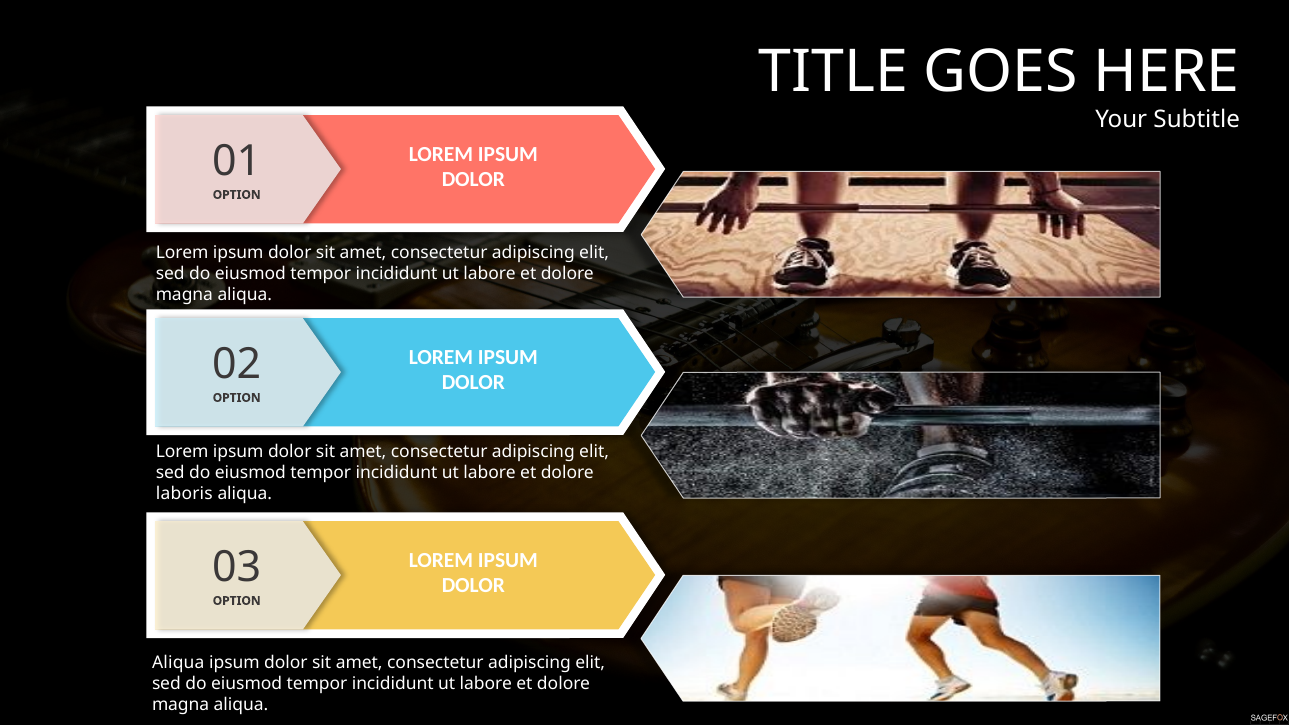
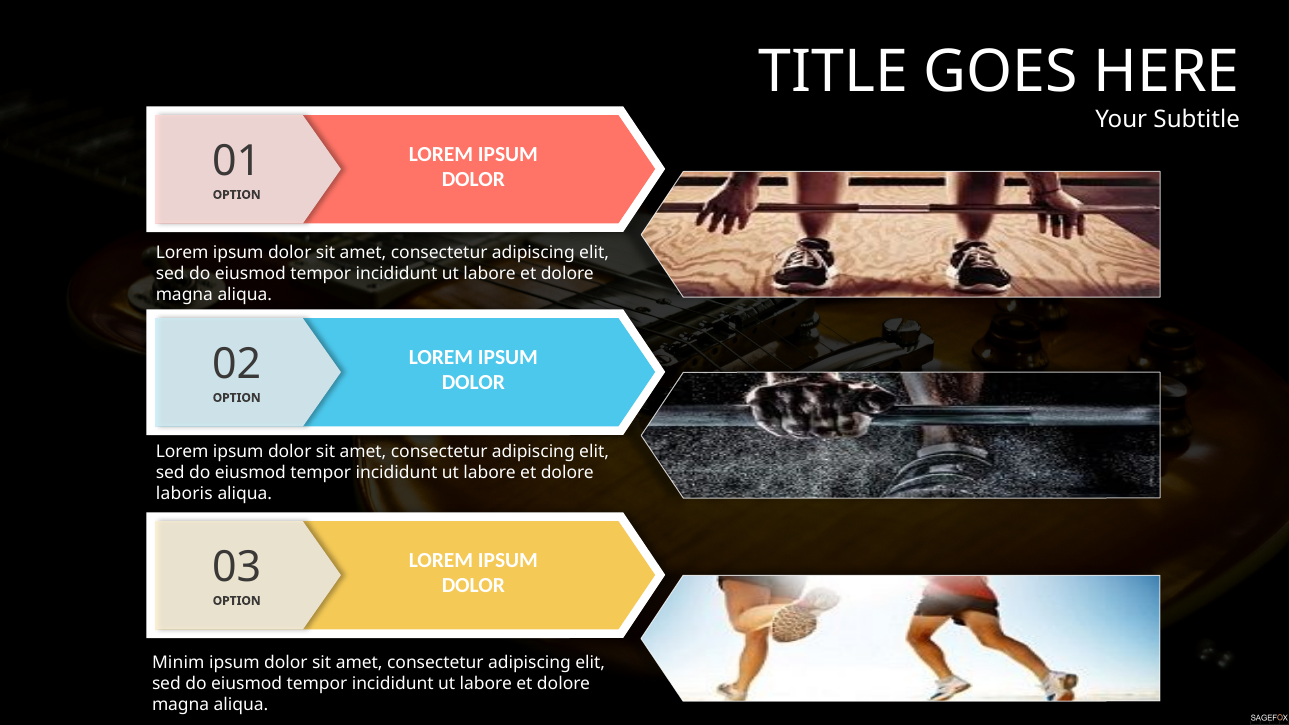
Aliqua: Aliqua -> Minim (178, 663)
